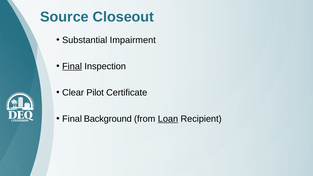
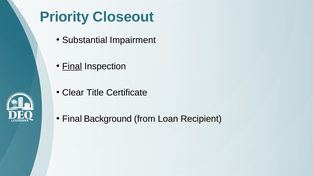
Source: Source -> Priority (65, 17)
Pilot: Pilot -> Title (95, 93)
Loan underline: present -> none (168, 119)
